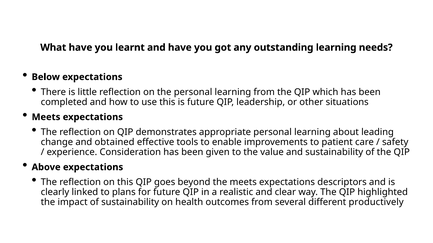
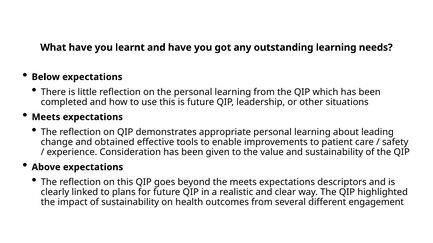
productively: productively -> engagement (376, 203)
